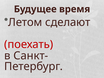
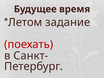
сделают: сделают -> задание (68, 22)
